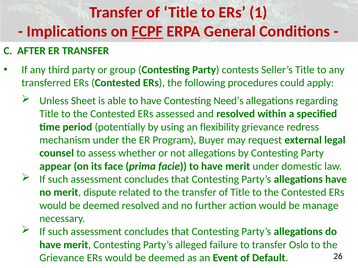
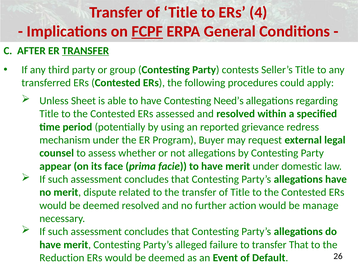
1: 1 -> 4 (258, 12)
TRANSFER underline: none -> present (86, 51)
flexibility: flexibility -> reported (220, 127)
transfer Oslo: Oslo -> That (299, 245)
Grievance: Grievance -> Reduction (62, 258)
